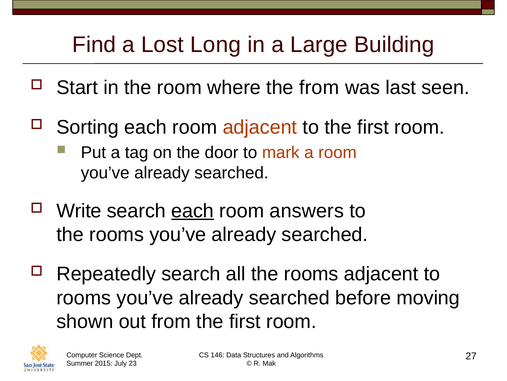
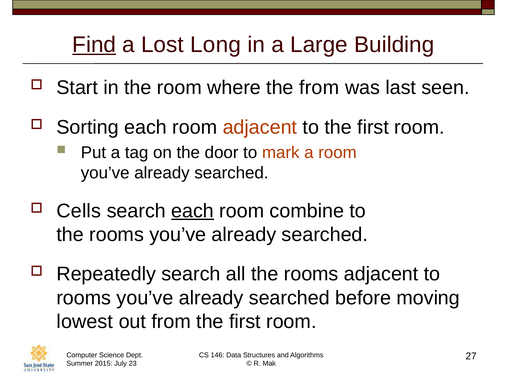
Find underline: none -> present (94, 45)
Write: Write -> Cells (79, 210)
answers: answers -> combine (307, 210)
shown: shown -> lowest (85, 321)
